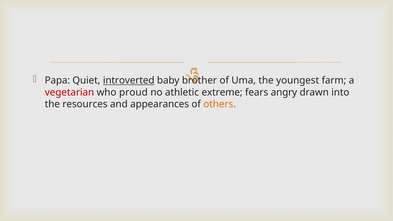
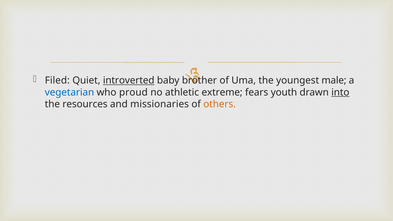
Papa: Papa -> Filed (57, 81)
farm: farm -> male (334, 81)
vegetarian colour: red -> blue (69, 92)
angry: angry -> youth (284, 92)
into underline: none -> present (340, 92)
appearances: appearances -> missionaries (160, 104)
